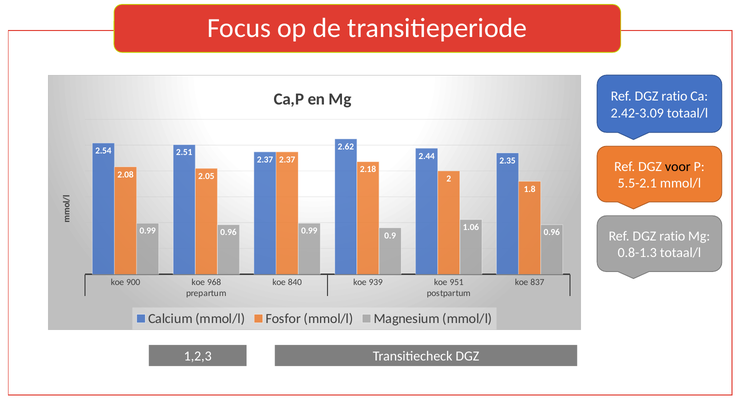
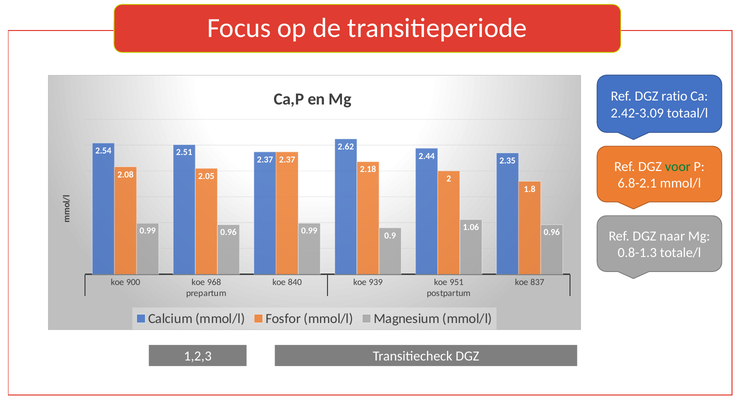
voor colour: black -> green (678, 167)
5.5-2.1: 5.5-2.1 -> 6.8-2.1 (637, 184)
ratio: ratio -> naar (672, 237)
0.8-1.3 totaal/l: totaal/l -> totale/l (681, 253)
